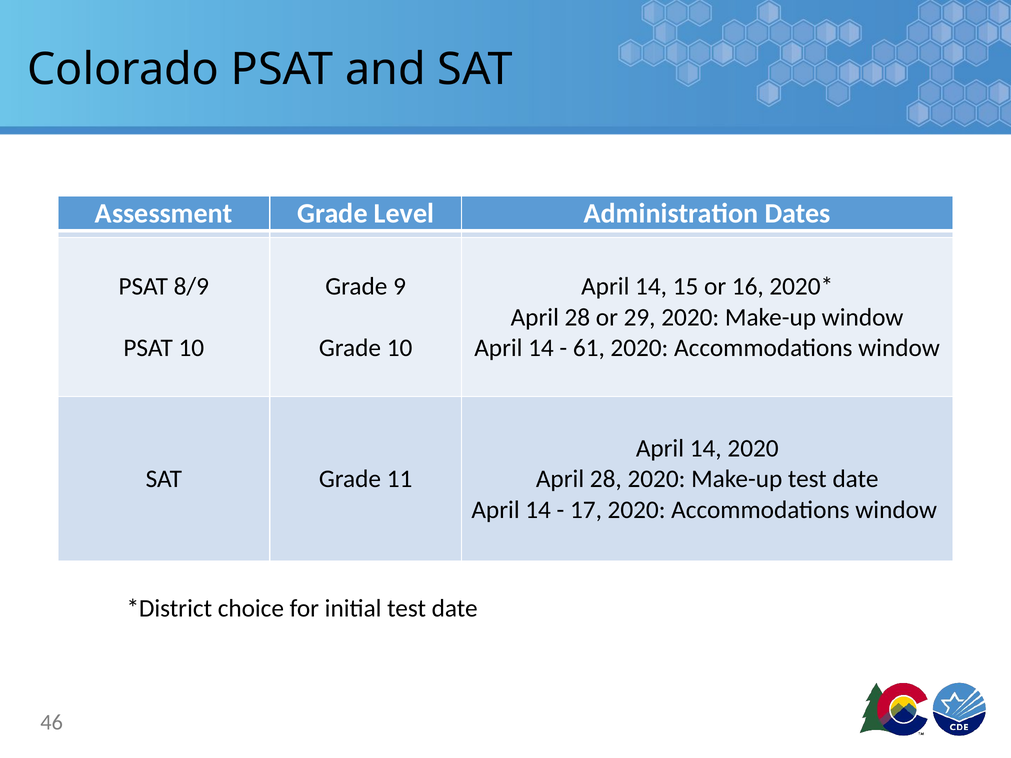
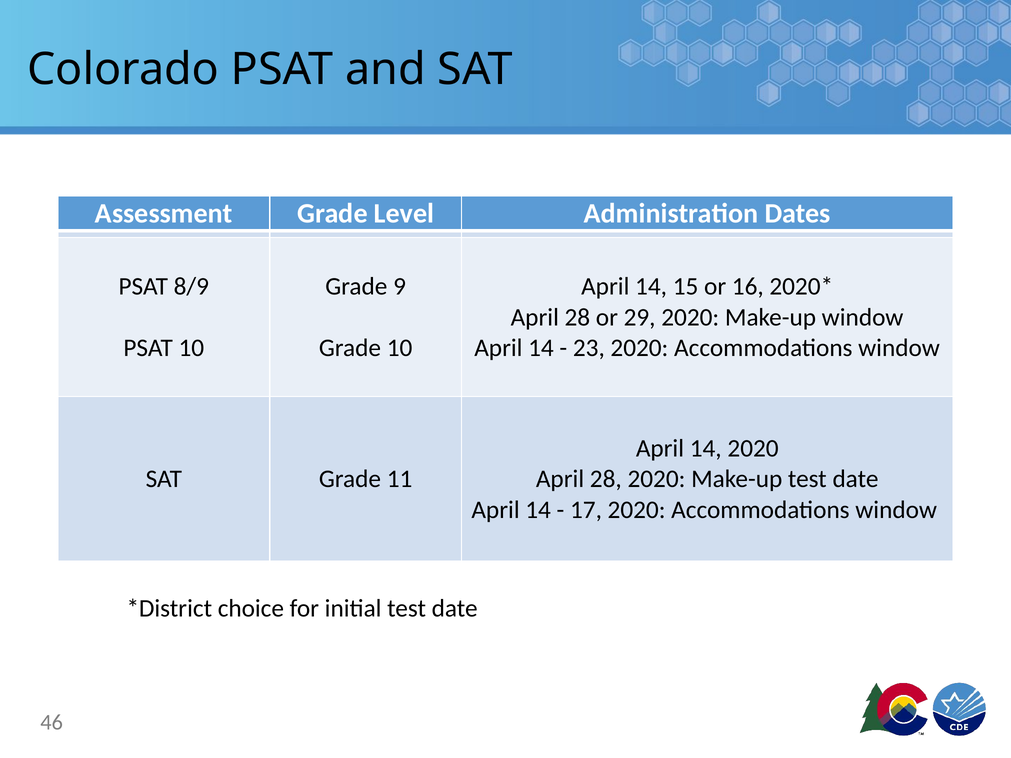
61: 61 -> 23 (589, 348)
